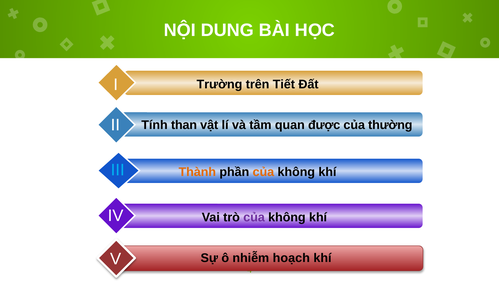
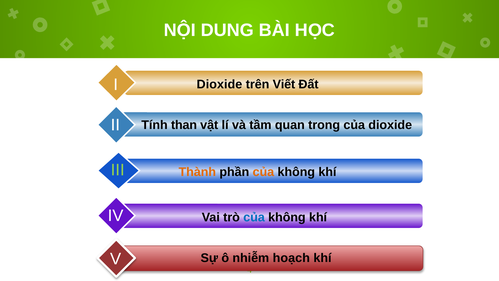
Trường: Trường -> Dioxide (219, 84)
Tiết: Tiết -> Viết (284, 84)
được: được -> trong (324, 125)
của thường: thường -> dioxide (390, 125)
III colour: light blue -> light green (118, 170)
của colour: purple -> blue (254, 217)
